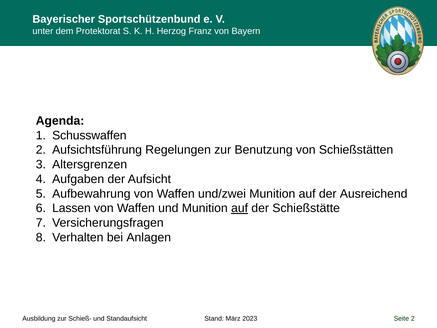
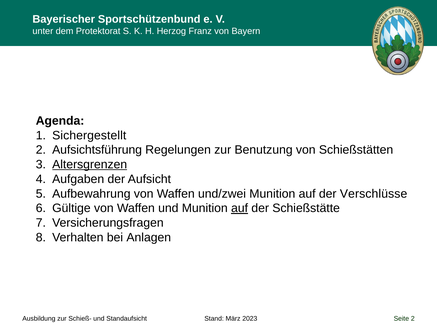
Schusswaffen: Schusswaffen -> Sichergestellt (89, 135)
Altersgrenzen underline: none -> present (90, 164)
Ausreichend: Ausreichend -> Verschlüsse (374, 194)
Lassen: Lassen -> Gültige (71, 208)
